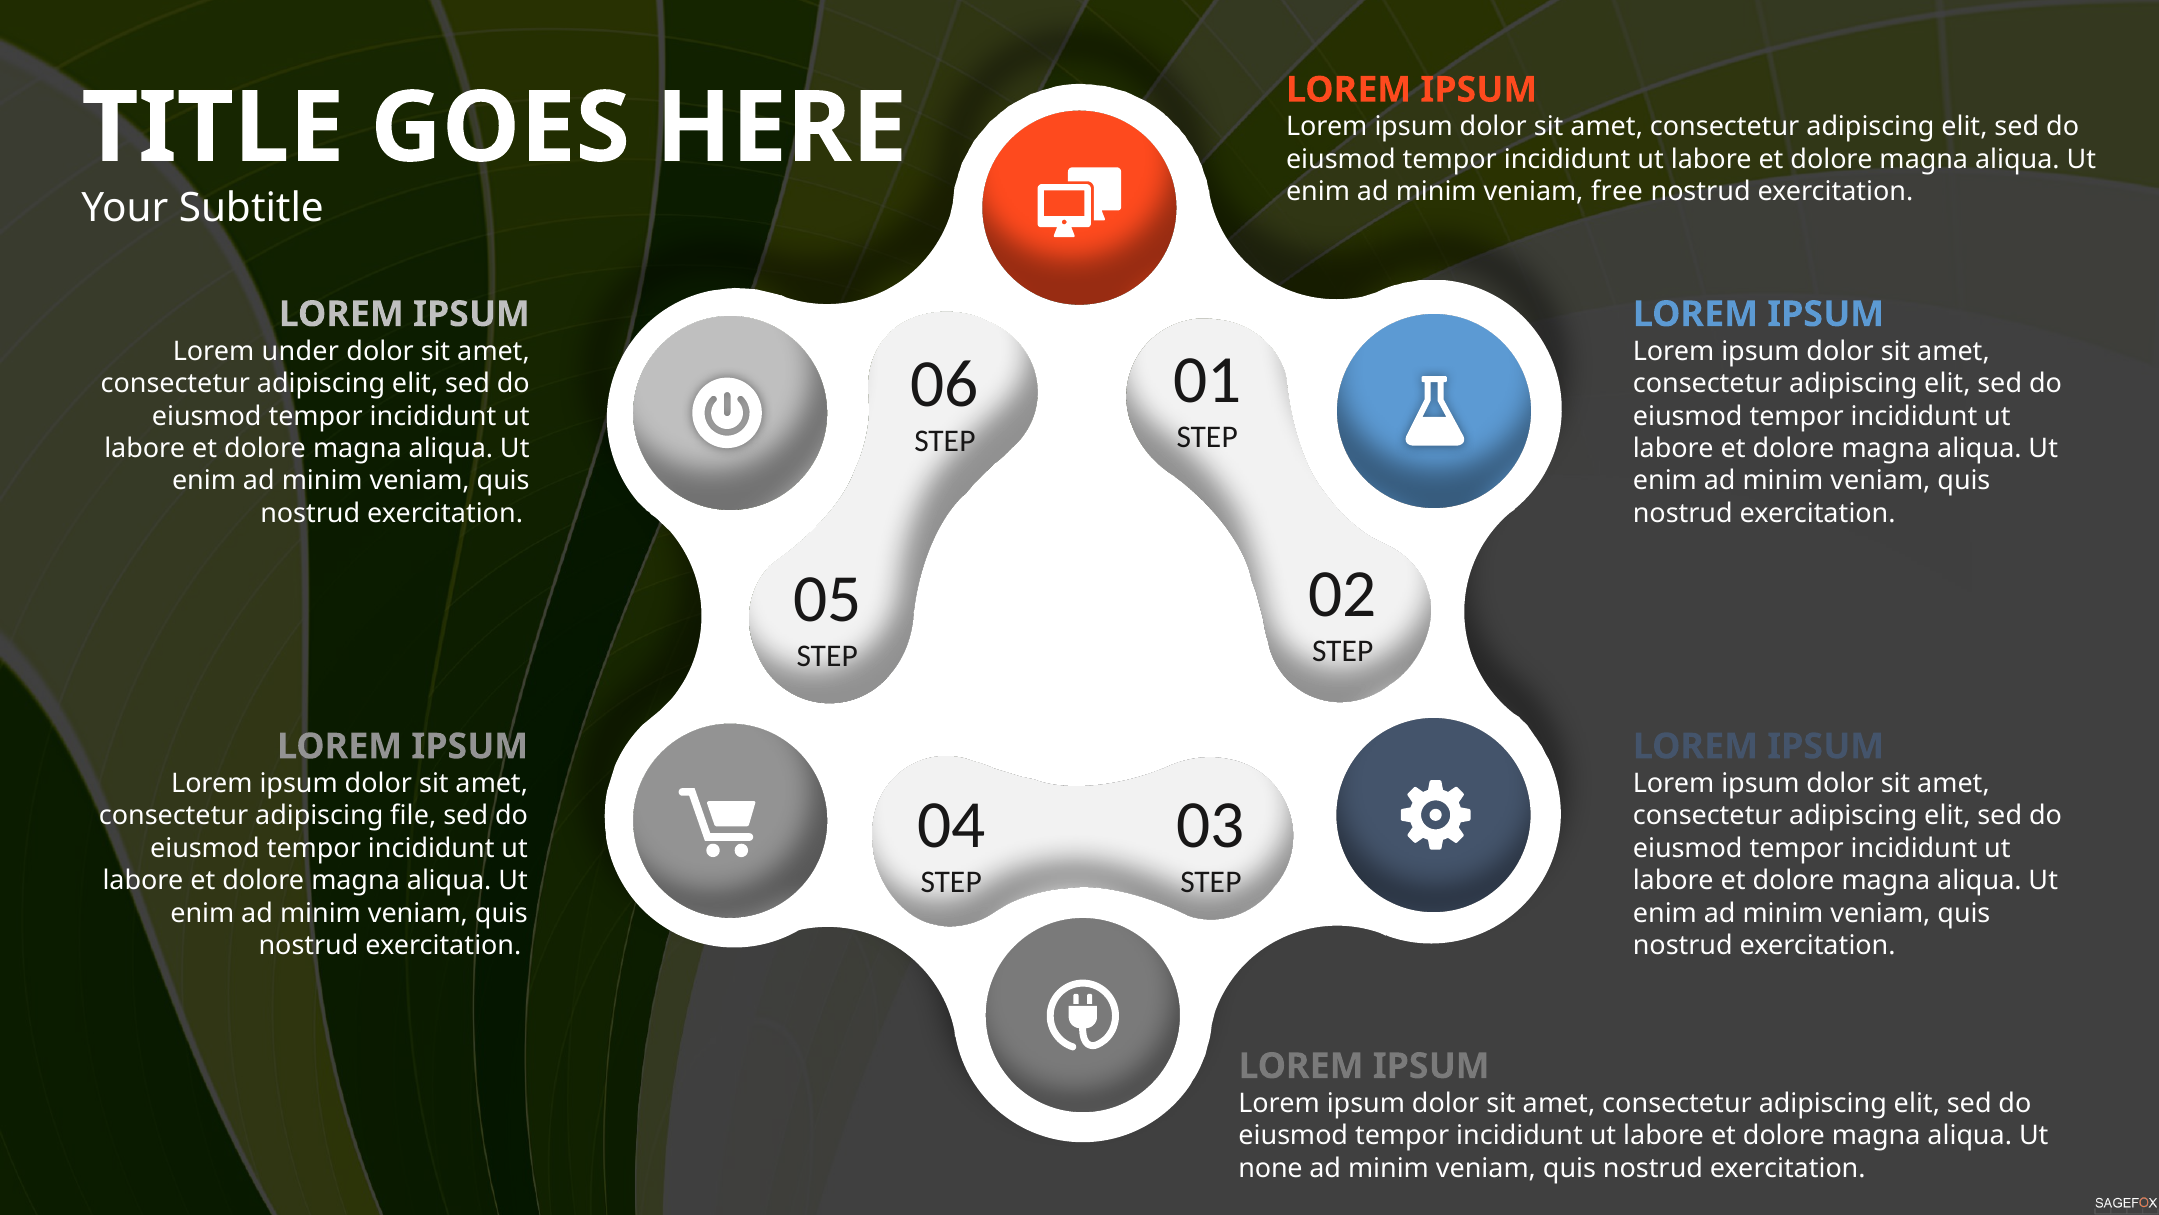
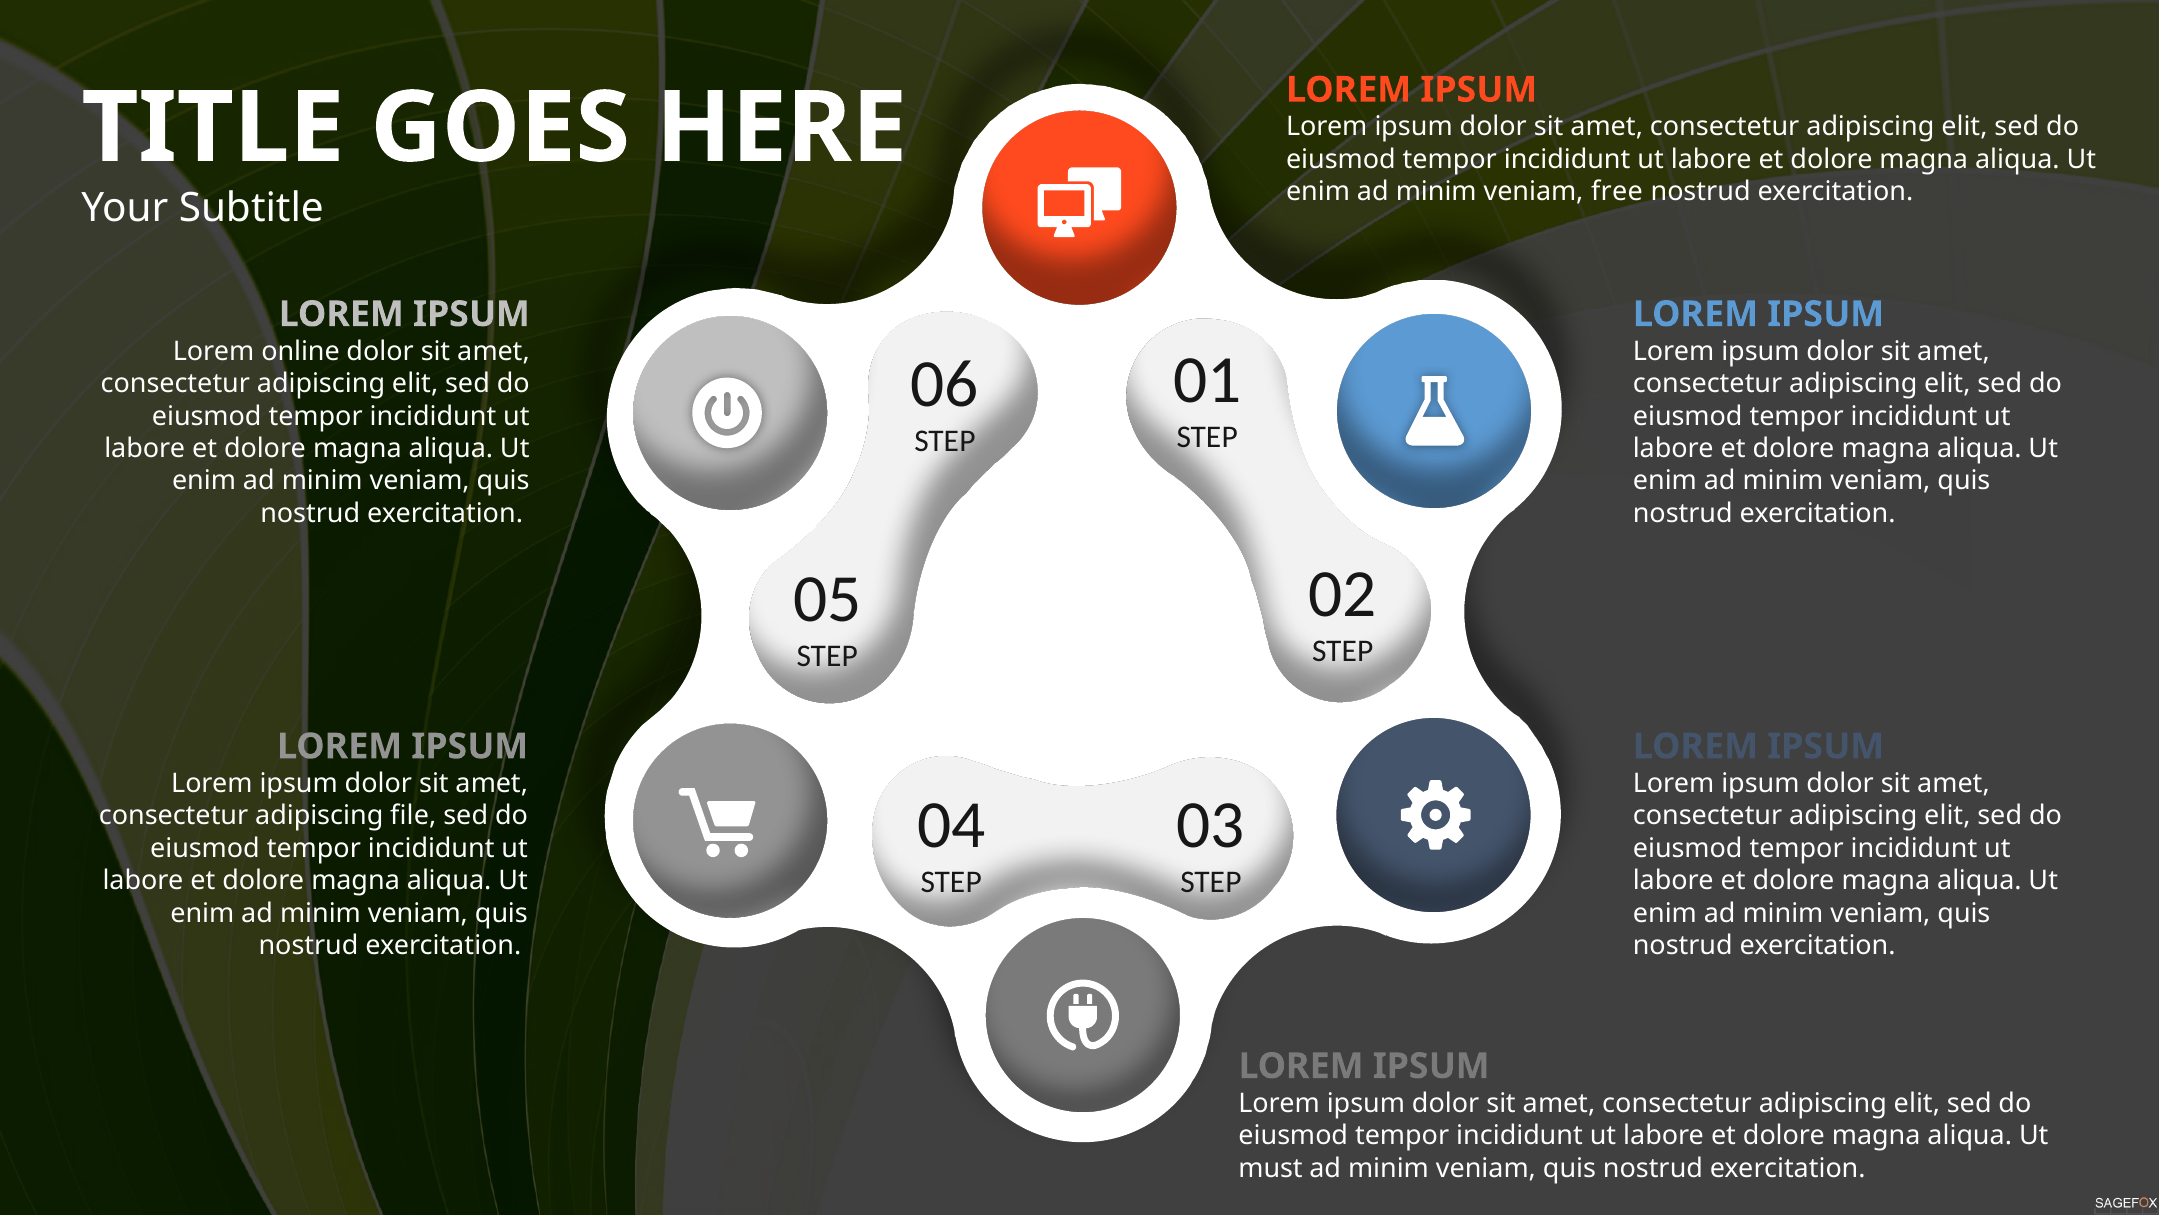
under: under -> online (301, 351)
none: none -> must (1271, 1168)
